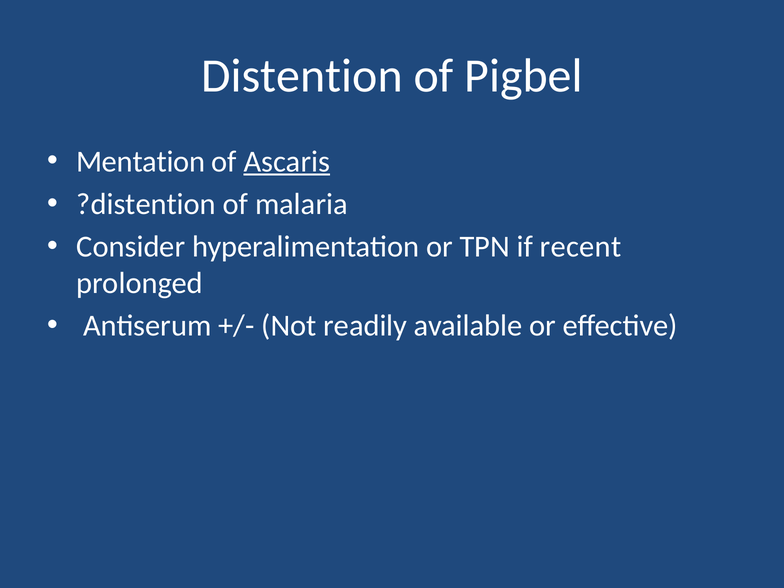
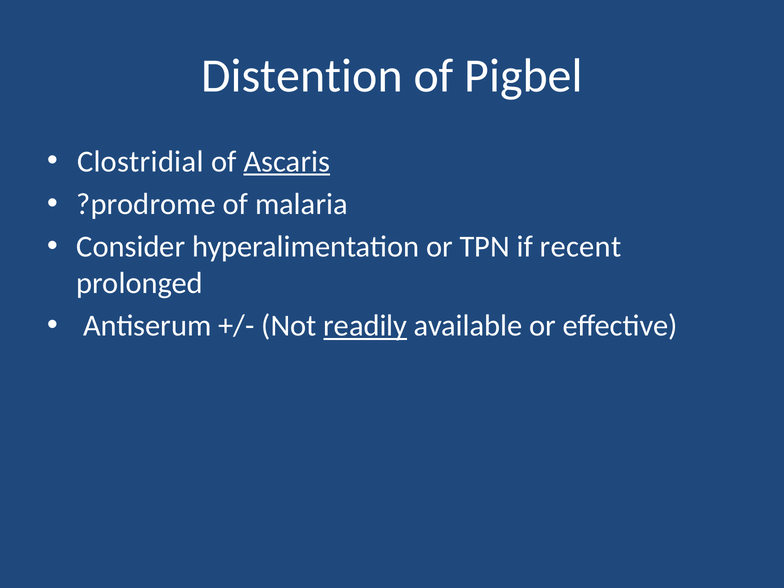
Mentation: Mentation -> Clostridial (140, 161)
?distention: ?distention -> ?prodrome (146, 204)
readily underline: none -> present (365, 326)
